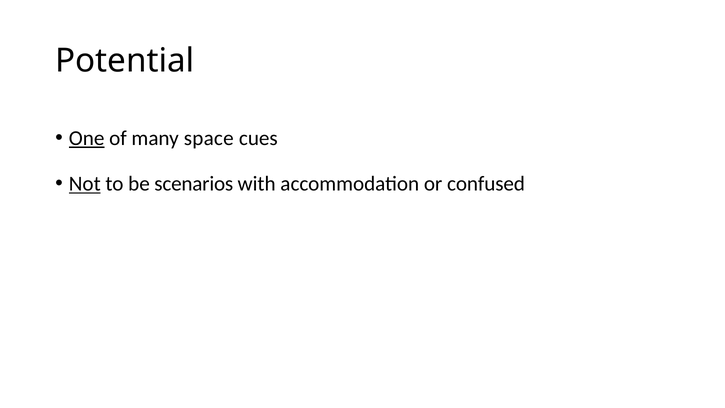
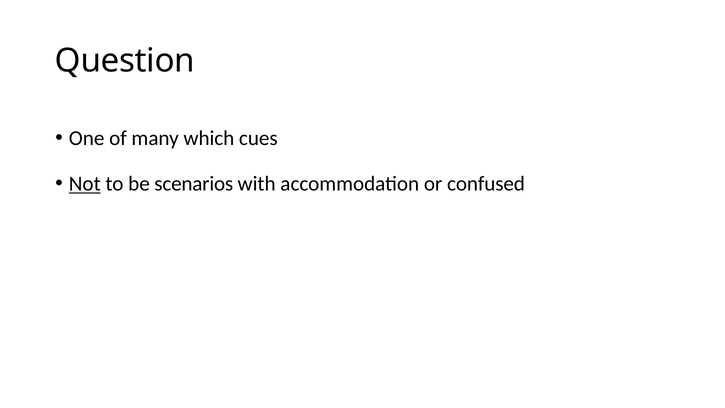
Potential: Potential -> Question (125, 61)
One underline: present -> none (87, 138)
space: space -> which (209, 138)
